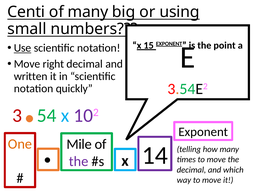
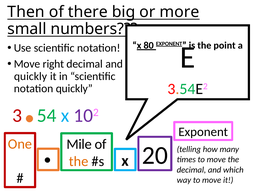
Centi: Centi -> Then (26, 12)
of many: many -> there (88, 12)
using: using -> more (179, 12)
15: 15 -> 80 (149, 45)
Use underline: present -> none (23, 48)
written: written -> quickly (31, 76)
the colour: purple -> orange (79, 161)
14: 14 -> 20 (155, 155)
